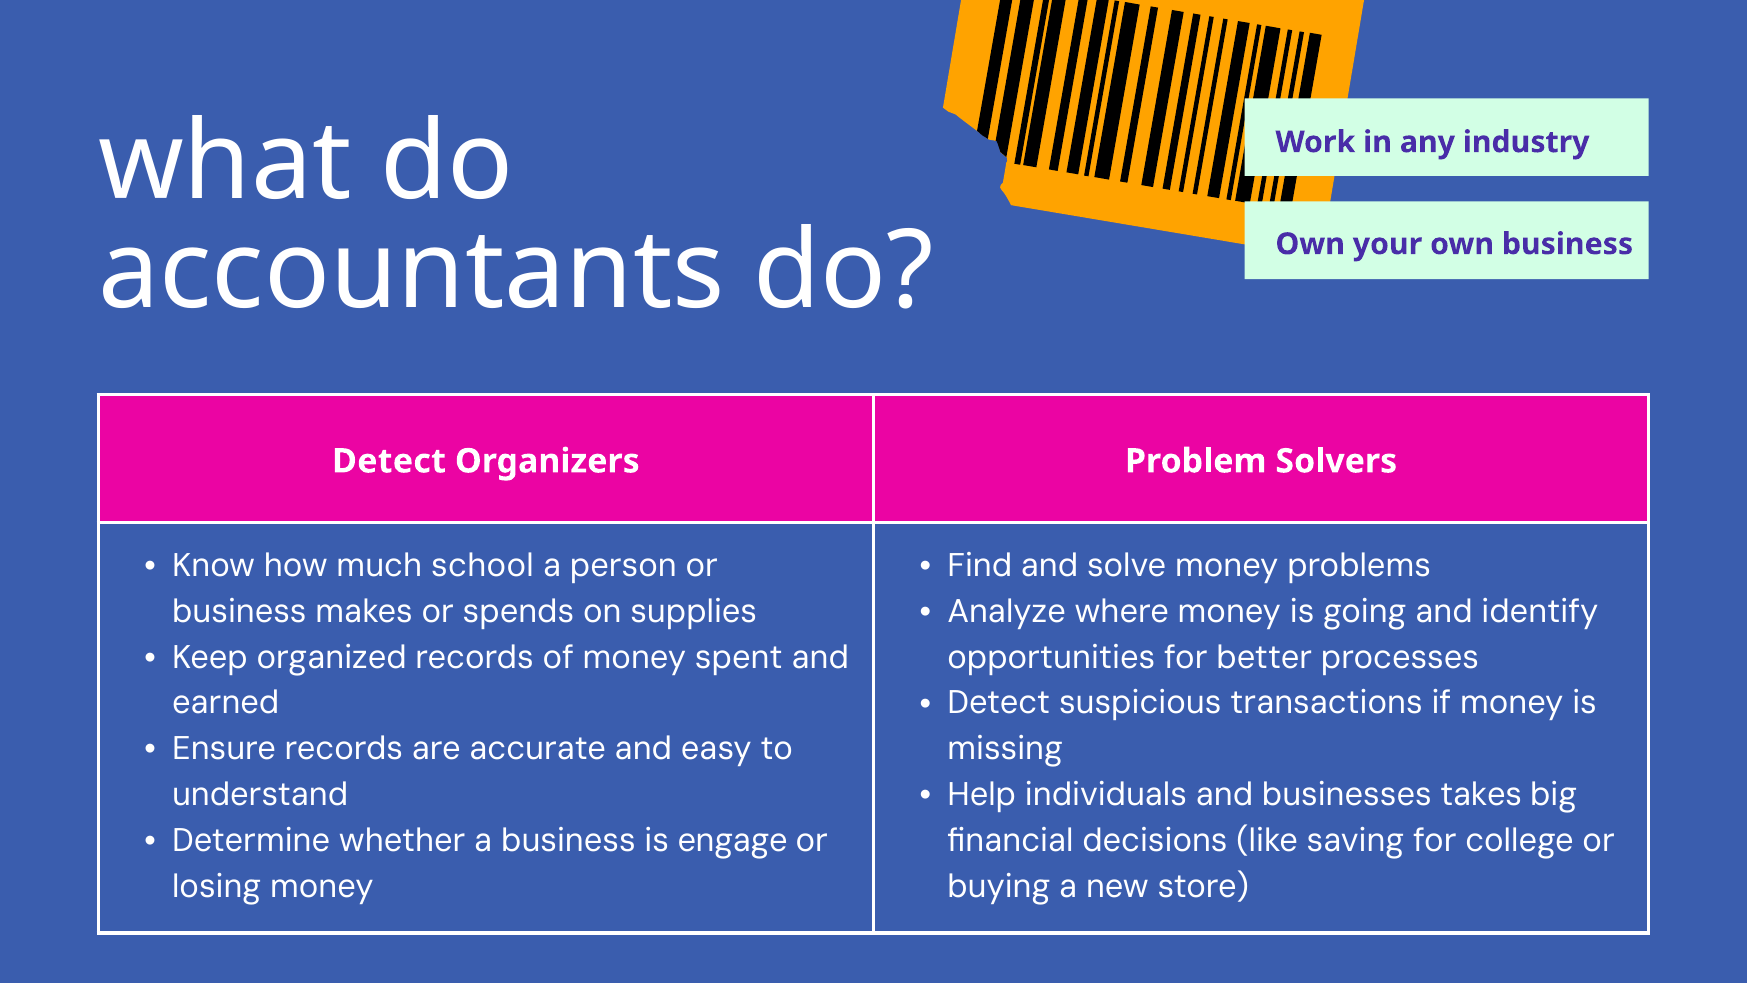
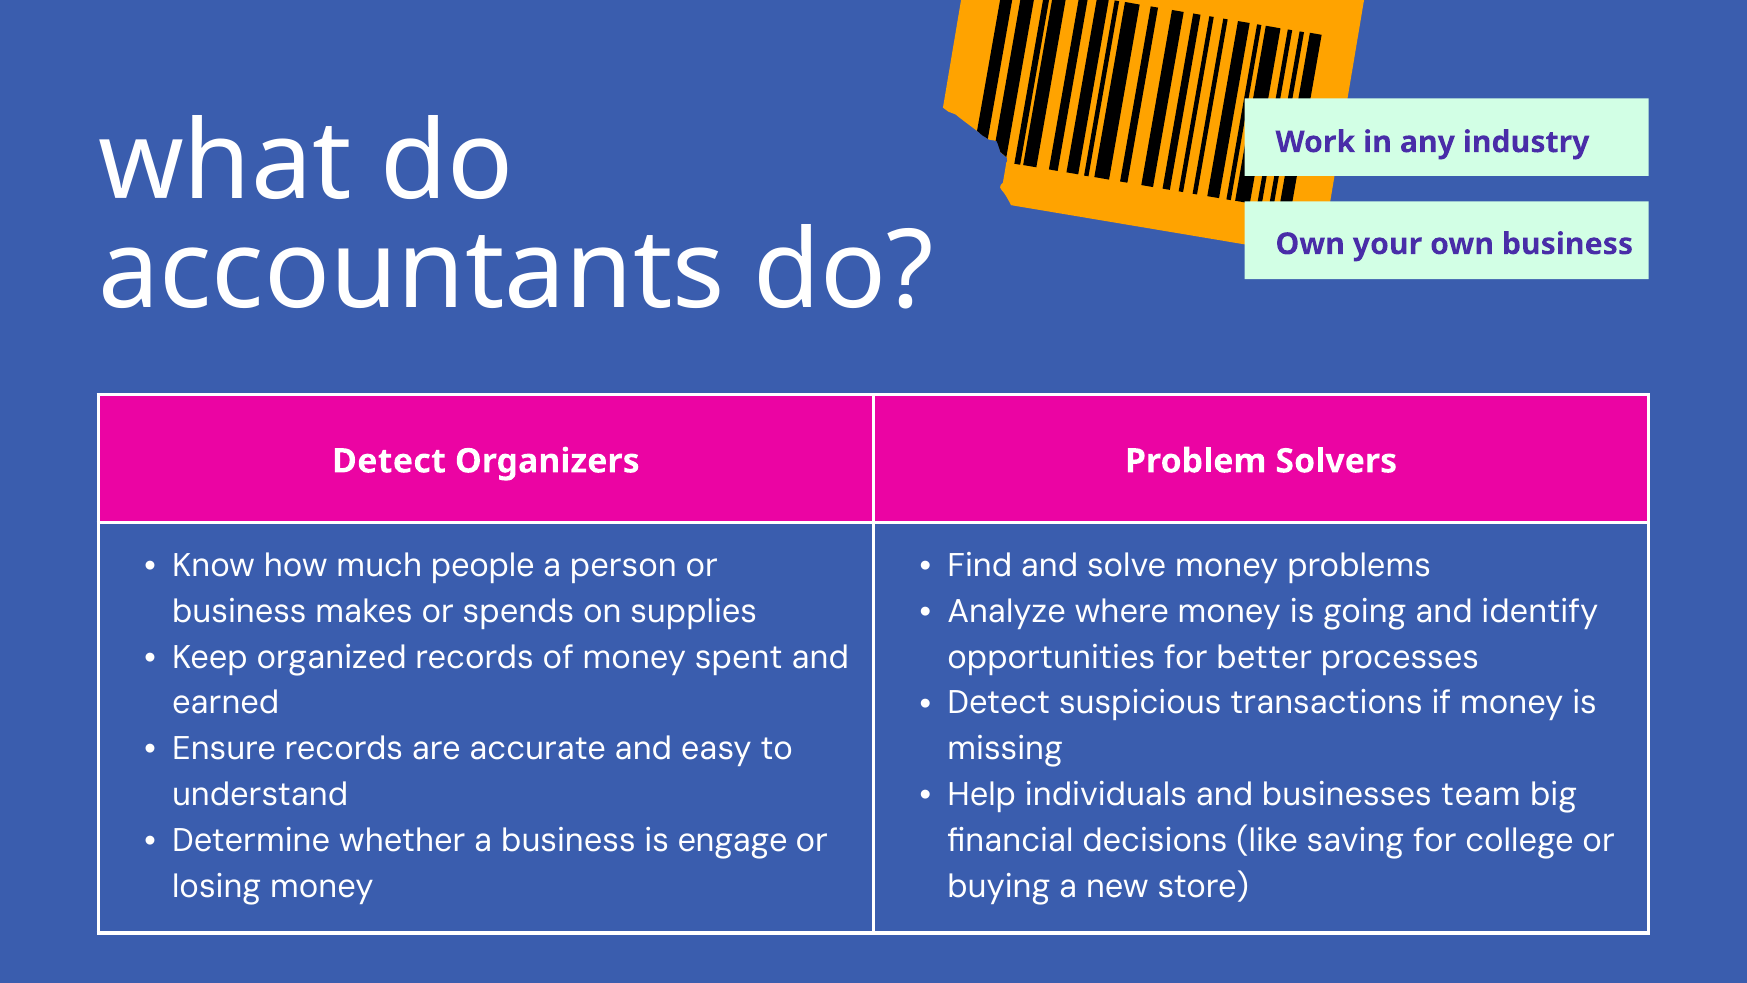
school: school -> people (483, 565)
takes: takes -> team (1481, 795)
